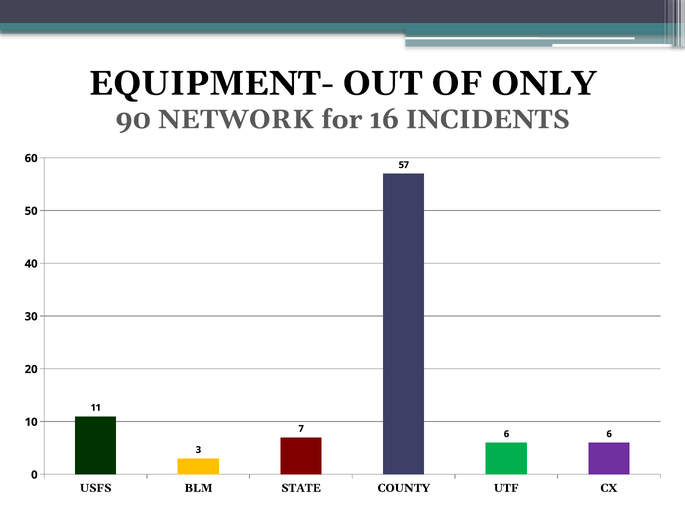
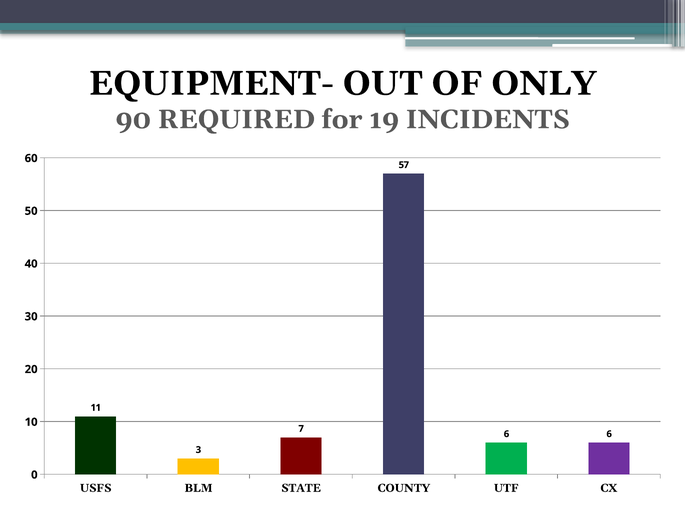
NETWORK: NETWORK -> REQUIRED (236, 119)
16: 16 -> 19 (384, 119)
